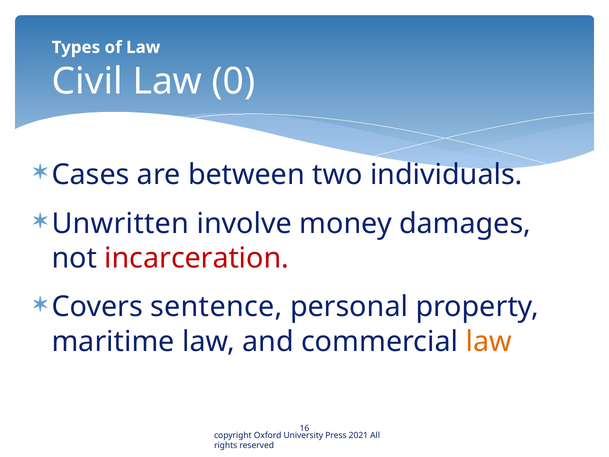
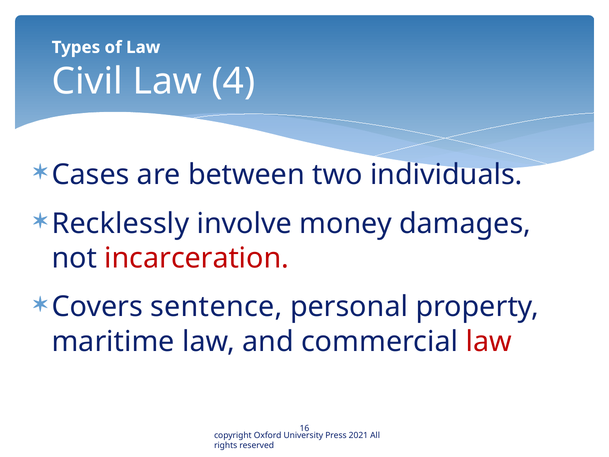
0: 0 -> 4 (234, 81)
Unwritten: Unwritten -> Recklessly (120, 223)
law colour: orange -> red (489, 341)
